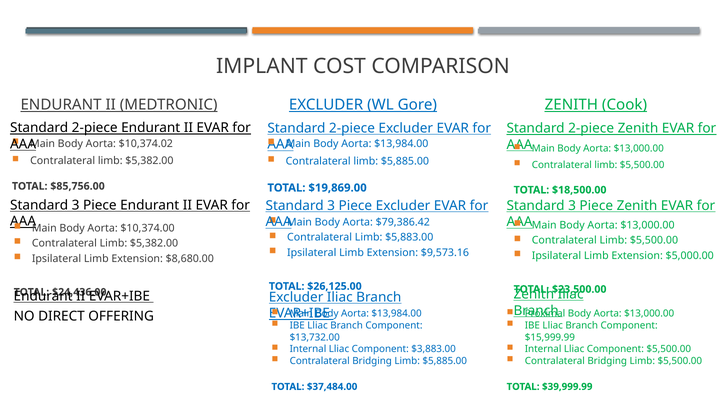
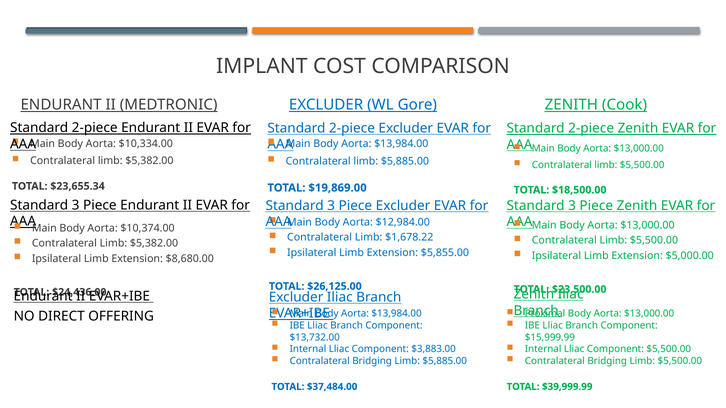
$10,374.02: $10,374.02 -> $10,334.00 (146, 144)
$85,756.00: $85,756.00 -> $23,655.34 (78, 186)
$79,386.42: $79,386.42 -> $12,984.00 (403, 222)
$5,883.00: $5,883.00 -> $1,678.22 (409, 238)
$9,573.16: $9,573.16 -> $5,855.00 (445, 253)
